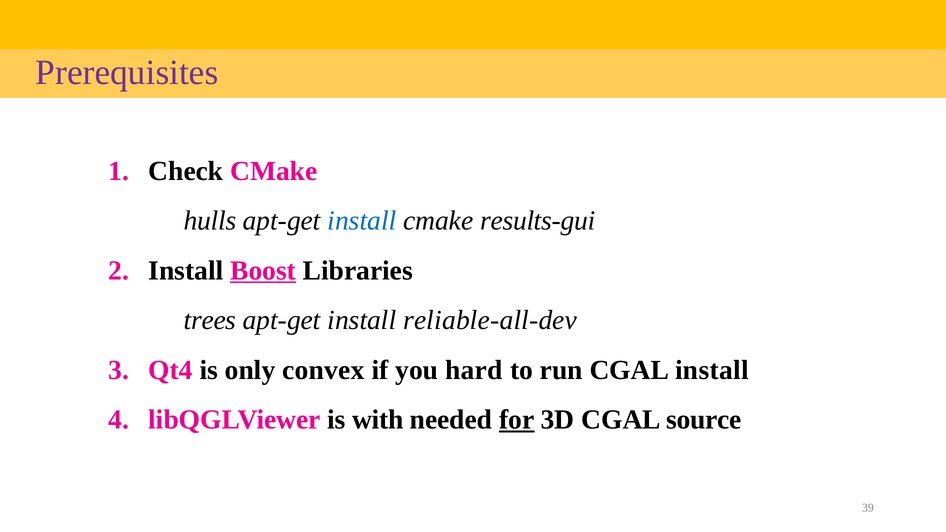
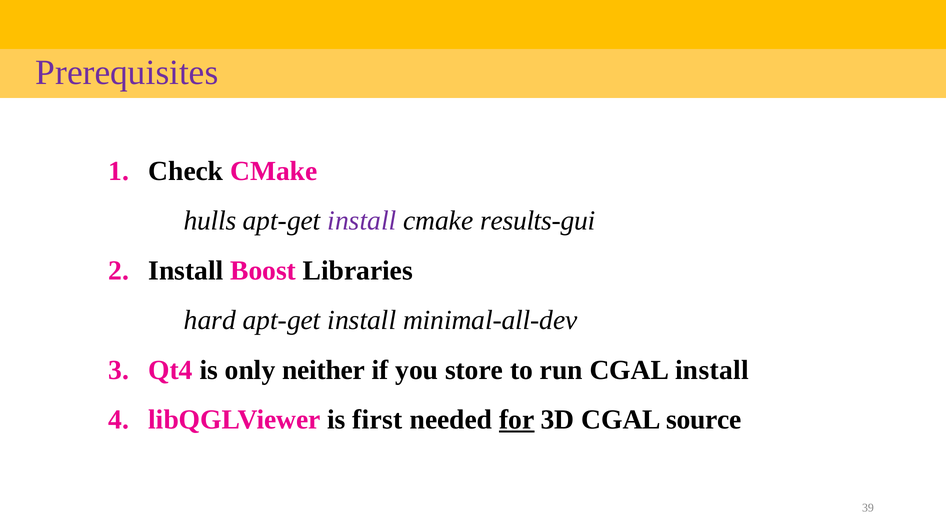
install colour: blue -> purple (362, 221)
Boost underline: present -> none (263, 271)
trees: trees -> hard (210, 320)
reliable-all-dev: reliable-all-dev -> minimal-all-dev (490, 320)
convex: convex -> neither (324, 370)
hard: hard -> store (474, 370)
with: with -> first (377, 420)
